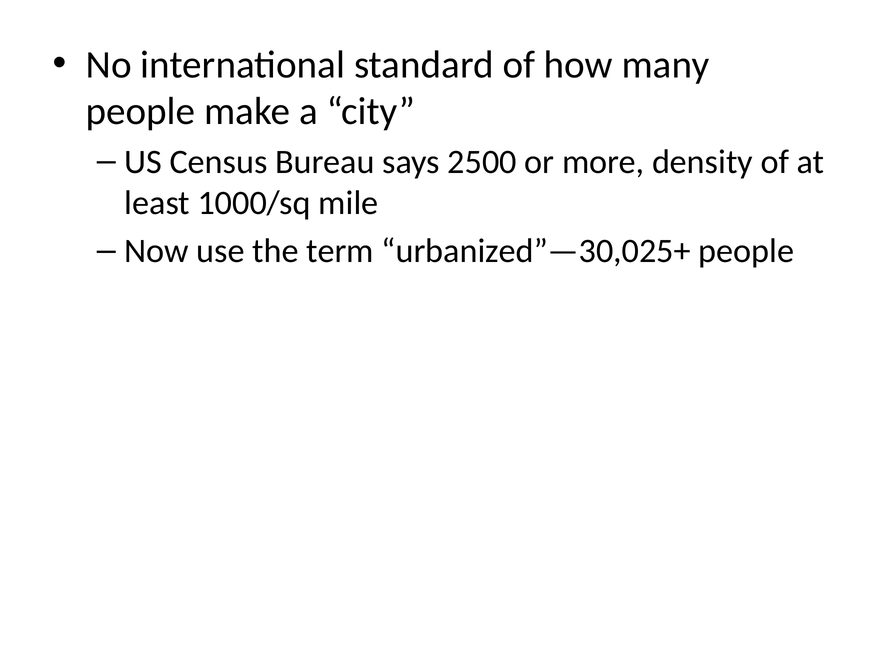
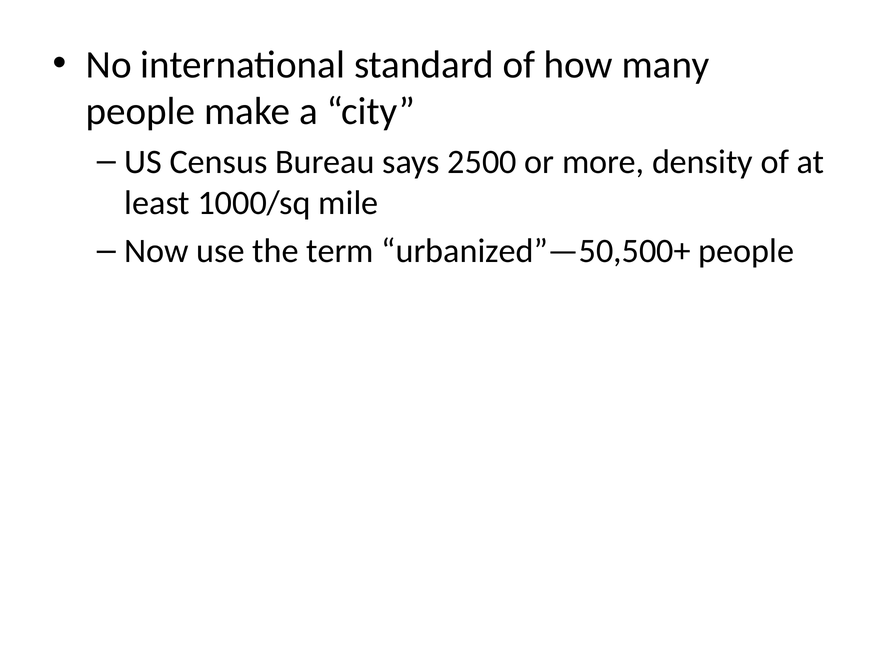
urbanized”—30,025+: urbanized”—30,025+ -> urbanized”—50,500+ (536, 251)
